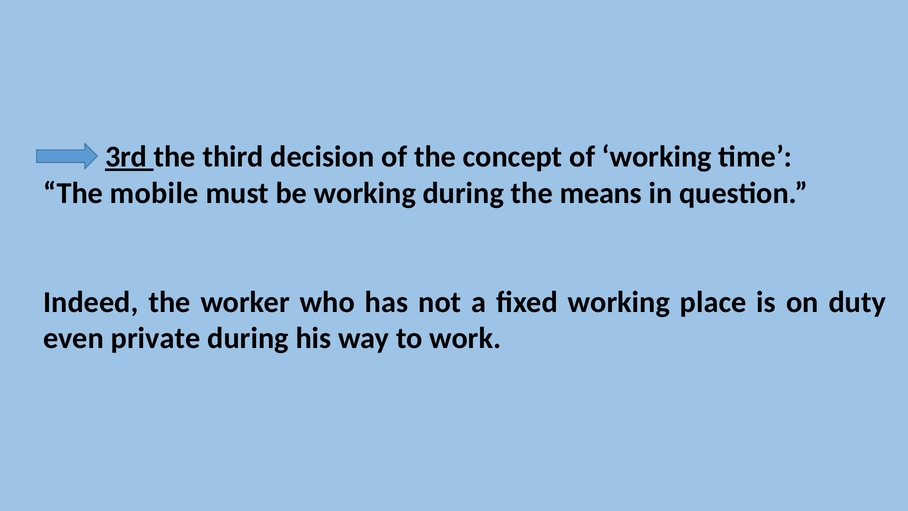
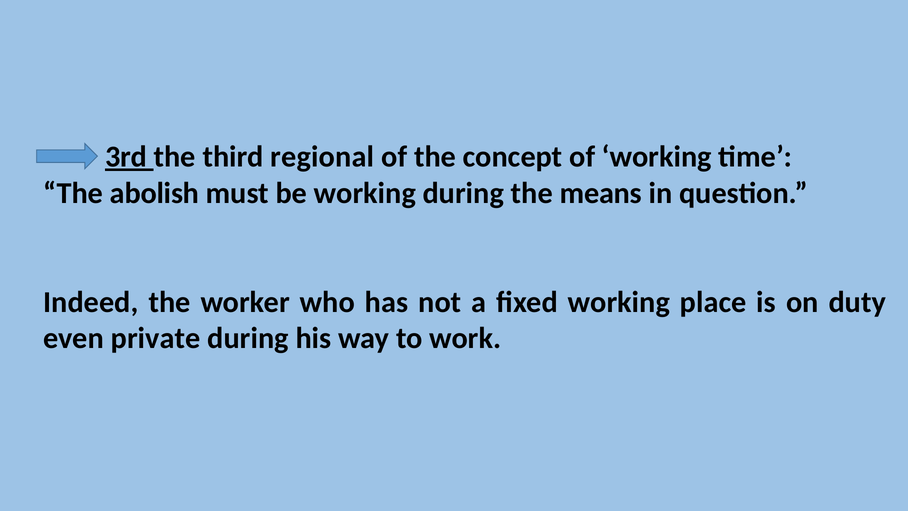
decision: decision -> regional (322, 157)
mobile: mobile -> abolish (154, 193)
